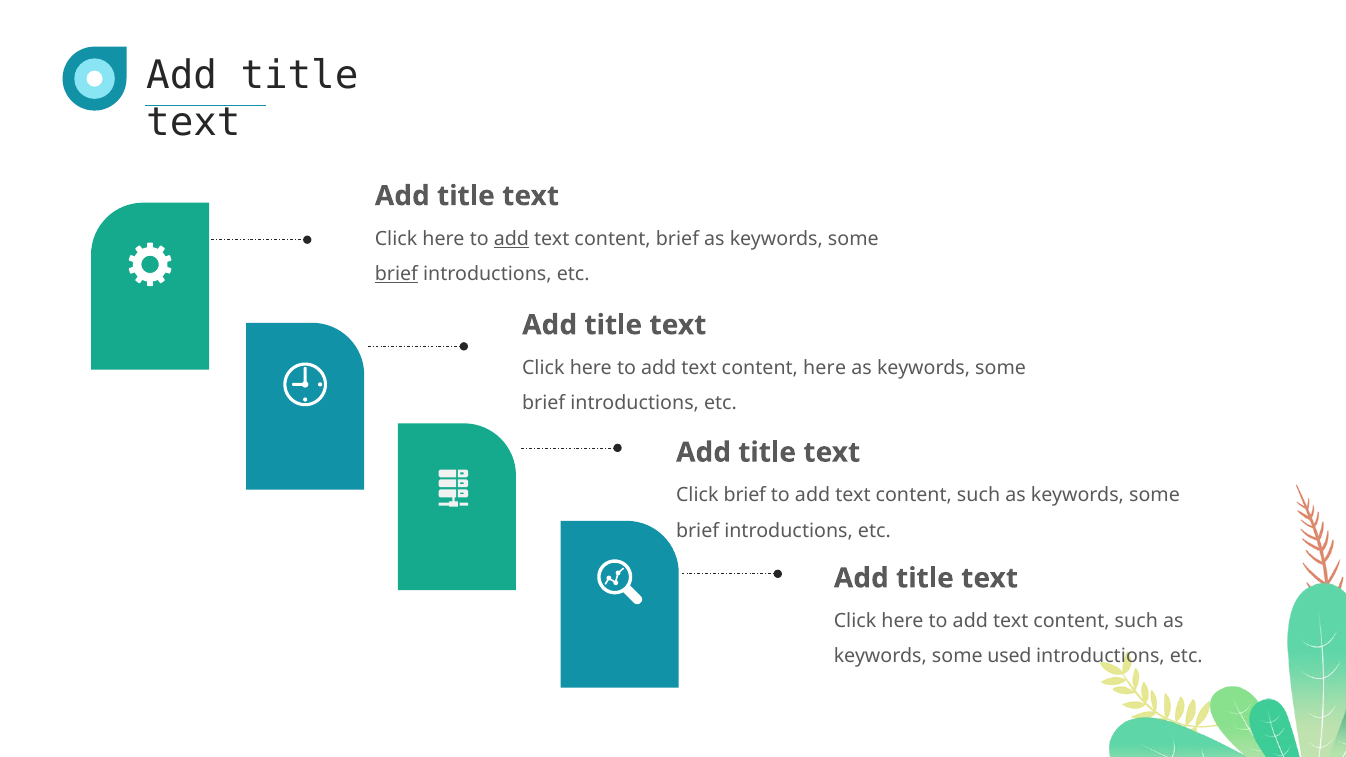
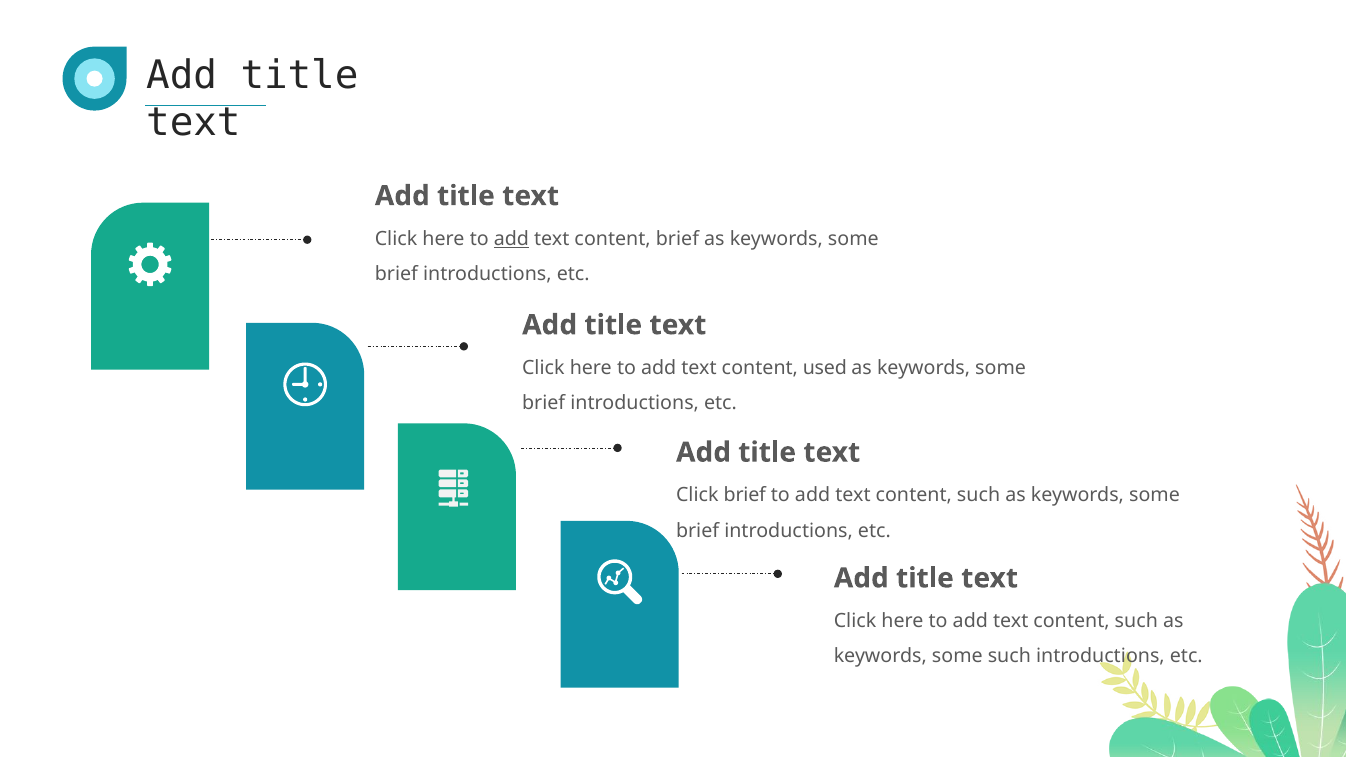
brief underline: present -> none (396, 274)
content here: here -> used (825, 368)
some used: used -> such (1009, 657)
